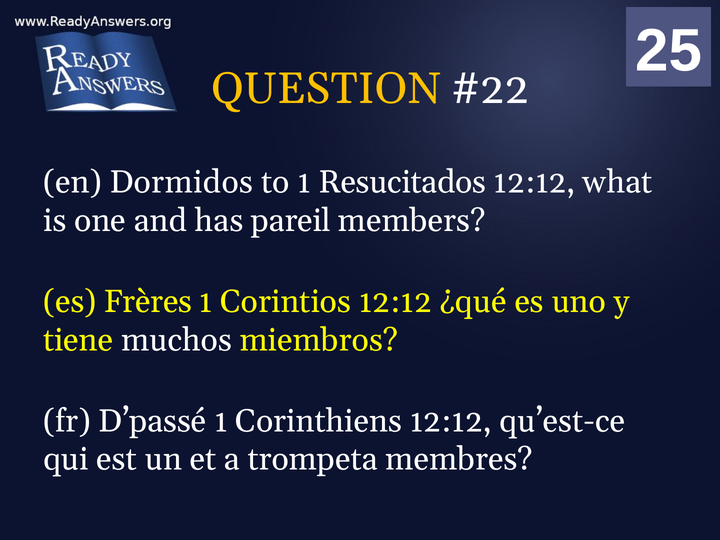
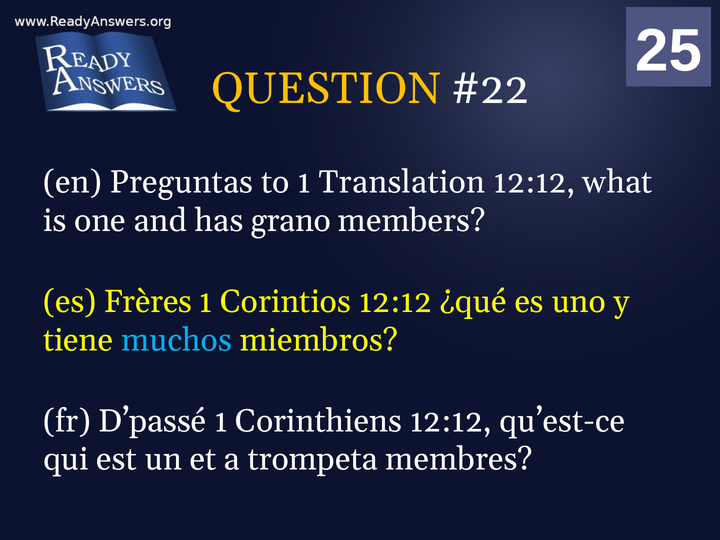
Dormidos: Dormidos -> Preguntas (181, 182)
Resucitados: Resucitados -> Translation (402, 182)
pareil: pareil -> grano (291, 221)
muchos colour: white -> light blue (176, 340)
